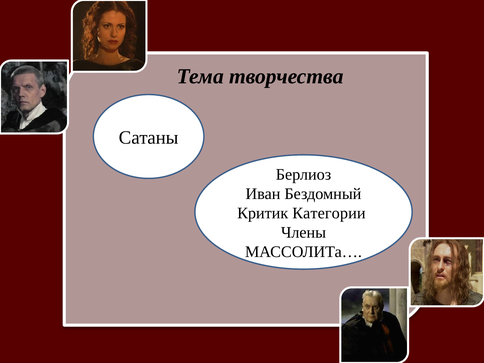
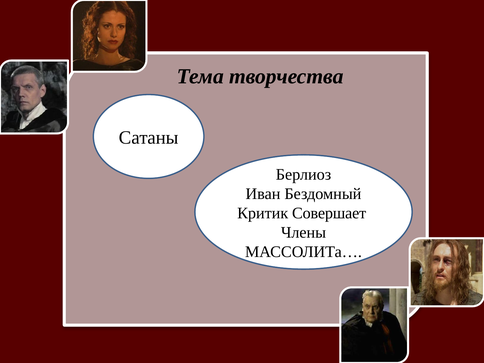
Категории: Категории -> Совершает (329, 213)
